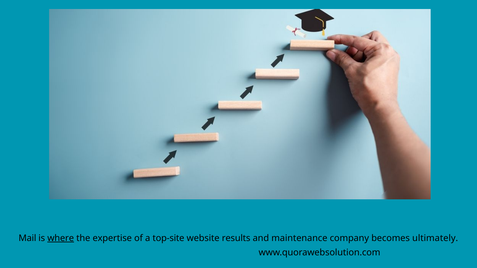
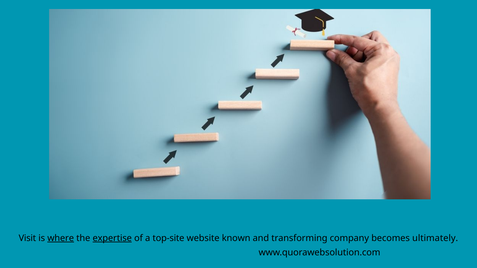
Mail: Mail -> Visit (27, 238)
expertise underline: none -> present (112, 238)
results: results -> known (236, 238)
maintenance: maintenance -> transforming (299, 238)
